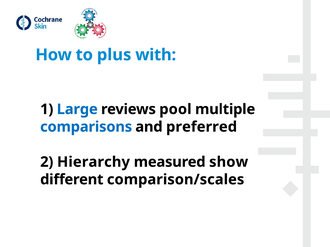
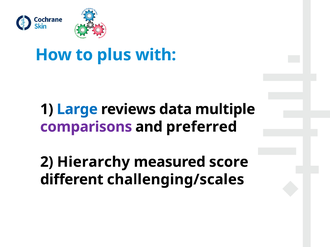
pool: pool -> data (176, 109)
comparisons colour: blue -> purple (86, 127)
show: show -> score (229, 162)
comparison/scales: comparison/scales -> challenging/scales (176, 180)
